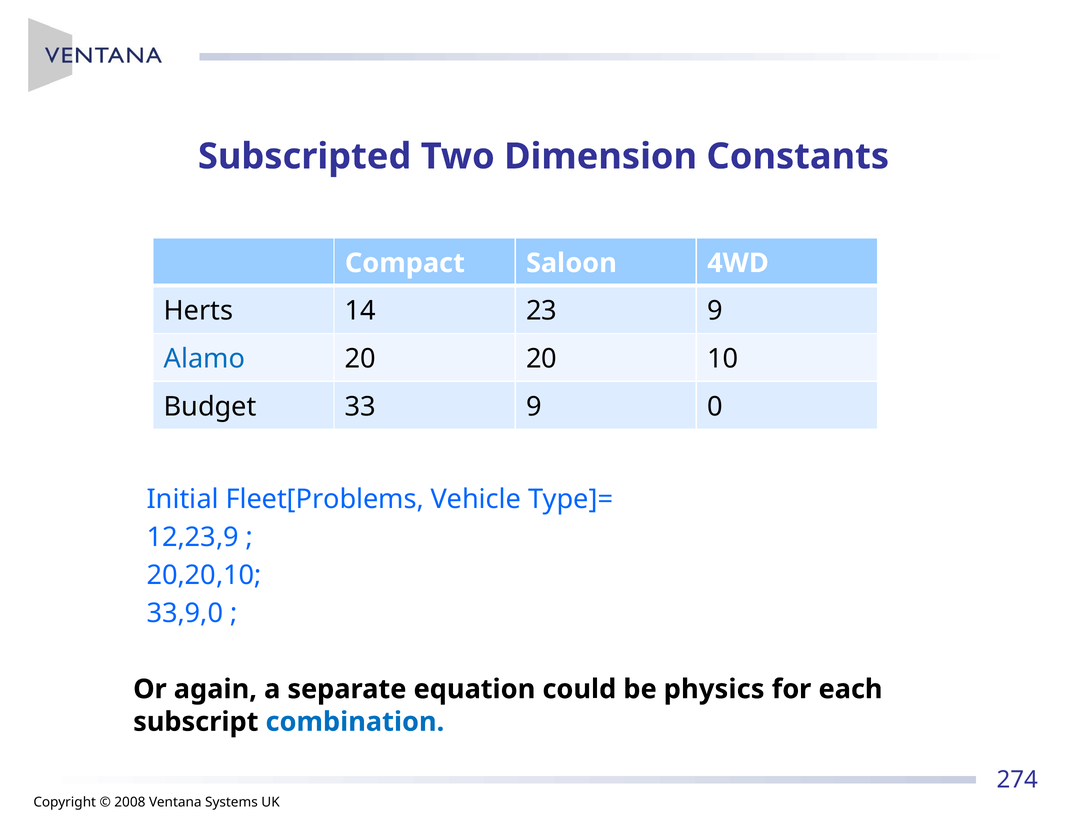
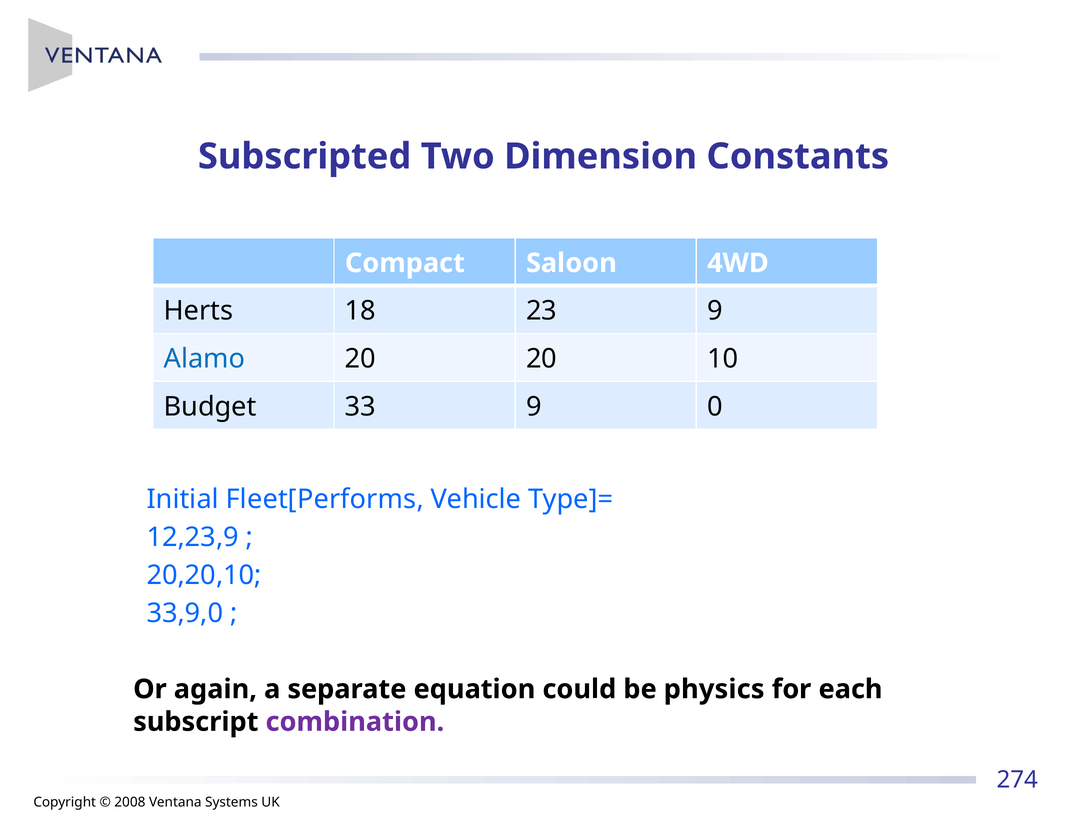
14: 14 -> 18 (360, 311)
Fleet[Problems: Fleet[Problems -> Fleet[Performs (325, 499)
combination colour: blue -> purple (355, 722)
